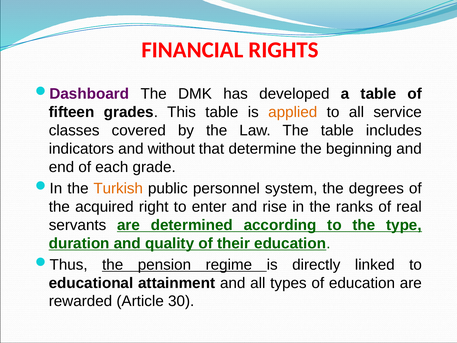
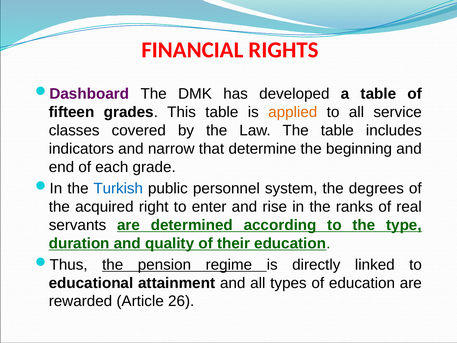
without: without -> narrow (171, 149)
Turkish colour: orange -> blue (118, 188)
30: 30 -> 26 (181, 301)
